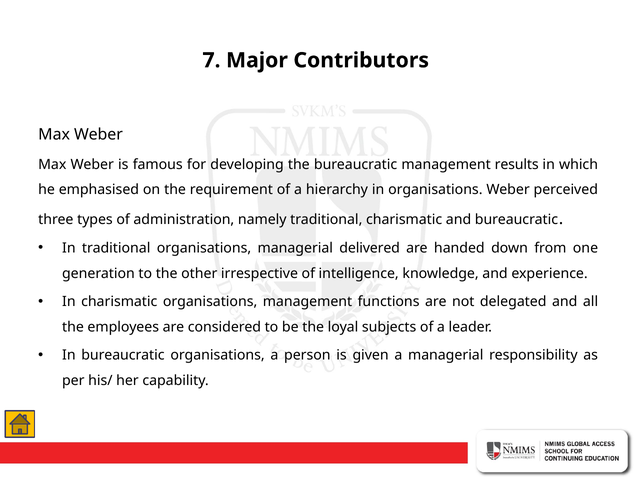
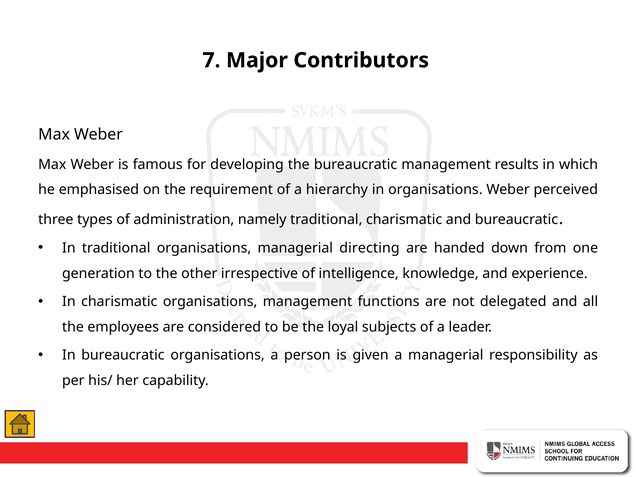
delivered: delivered -> directing (369, 249)
